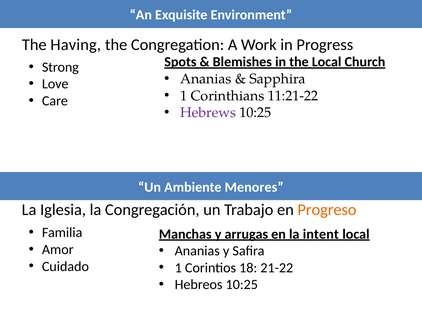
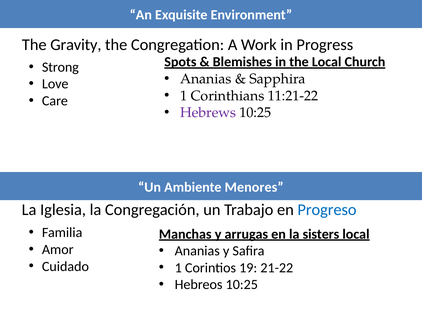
Having: Having -> Gravity (76, 45)
Progreso colour: orange -> blue (327, 210)
intent: intent -> sisters (321, 234)
18: 18 -> 19 (248, 268)
